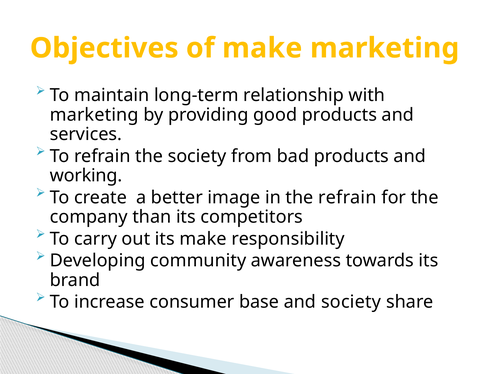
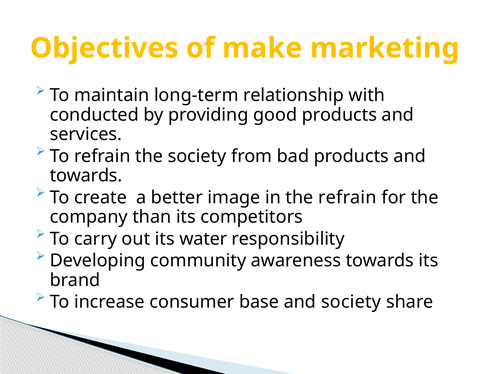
marketing: marketing -> conducted (94, 115)
working: working -> towards (86, 176)
its make: make -> water (203, 239)
